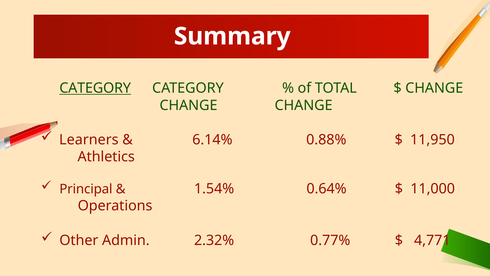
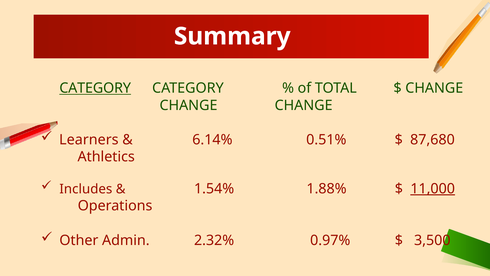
0.88%: 0.88% -> 0.51% (326, 139)
11,950: 11,950 -> 87,680 (432, 139)
Principal: Principal -> Includes (86, 189)
0.64%: 0.64% -> 1.88% (327, 188)
11,000 underline: none -> present (433, 188)
0.77%: 0.77% -> 0.97% (330, 240)
4,771: 4,771 -> 3,500 (432, 240)
